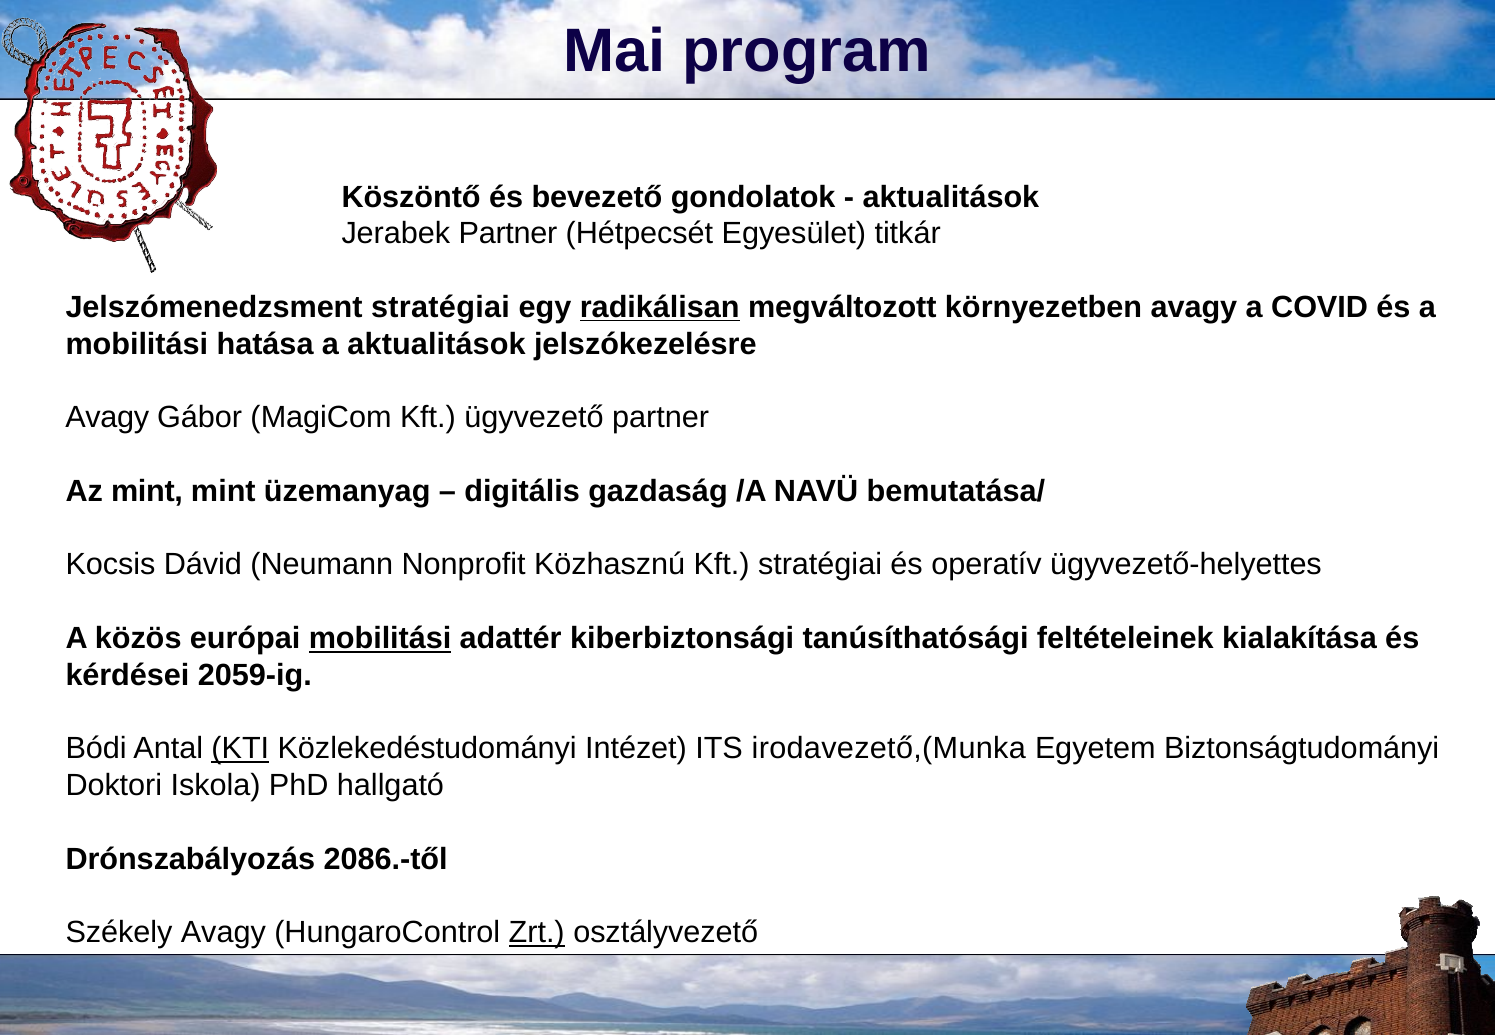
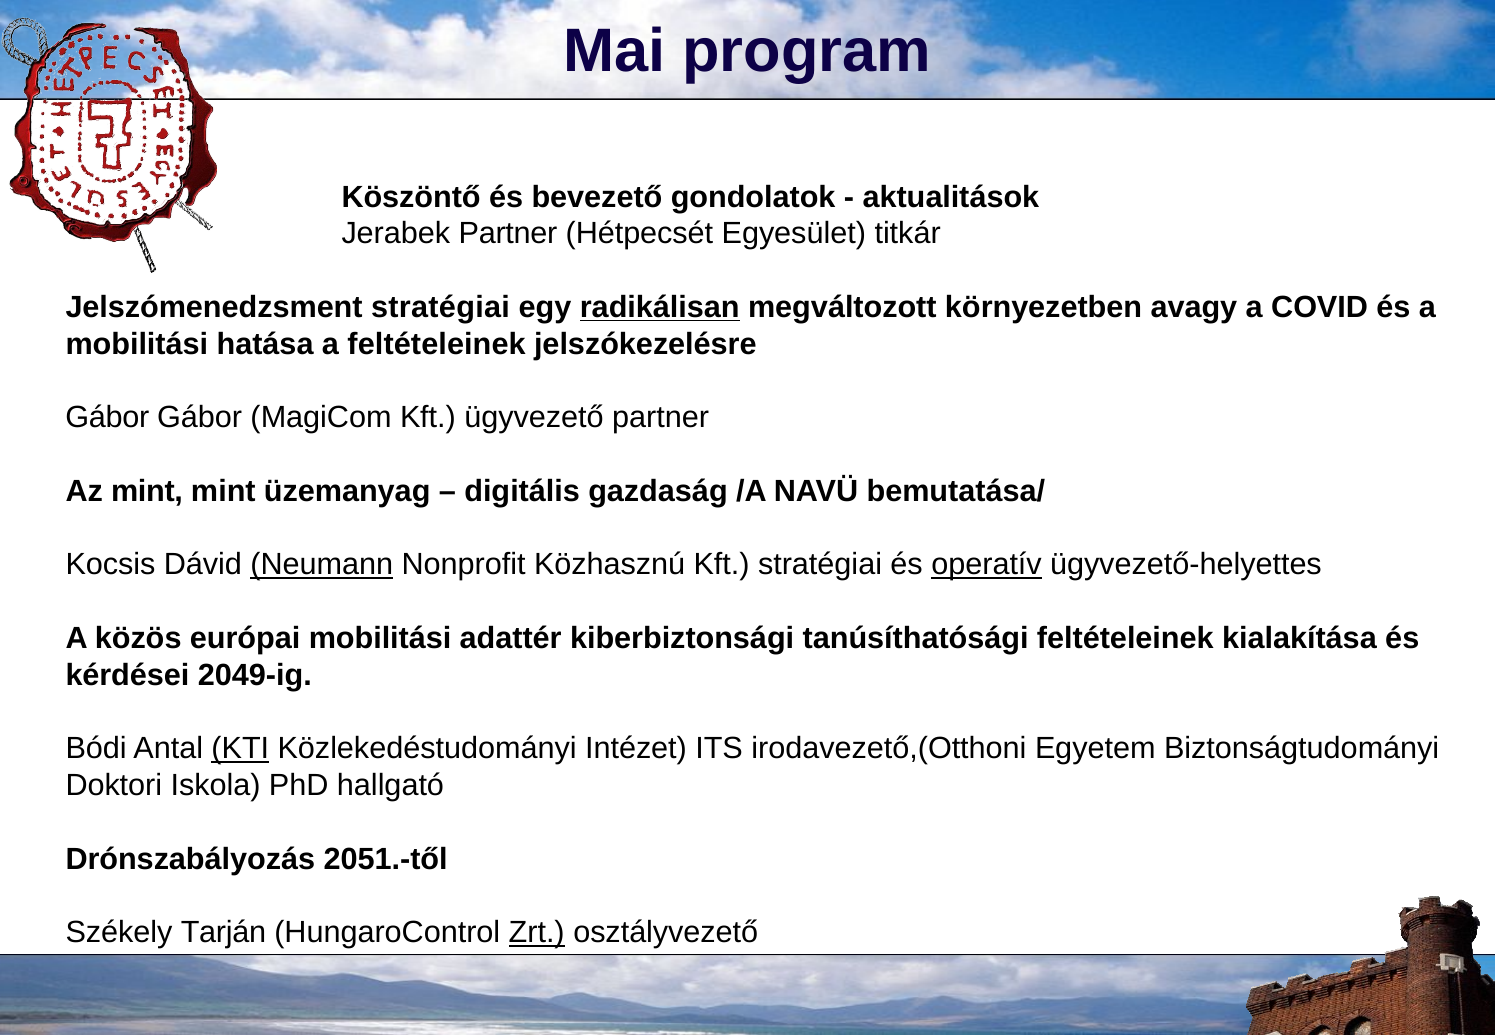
a aktualitások: aktualitások -> feltételeinek (437, 344)
Avagy: Avagy -> Gábor (107, 418)
Neumann underline: none -> present (322, 565)
operatív underline: none -> present (987, 565)
mobilitási underline: present -> none (380, 638)
2059-ig: 2059-ig -> 2049-ig (255, 675)
irodavezető,(Munka: irodavezető,(Munka -> irodavezető,(Otthoni (889, 749)
2086.-től: 2086.-től -> 2051.-től (386, 859)
Székely Avagy: Avagy -> Tarján (223, 933)
